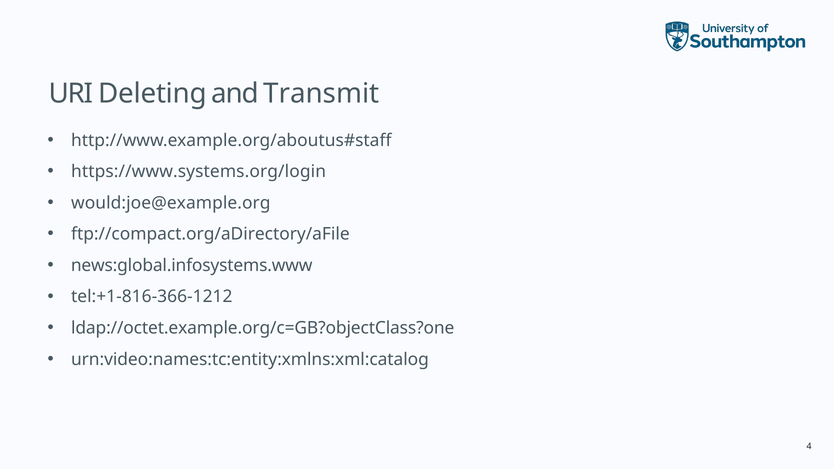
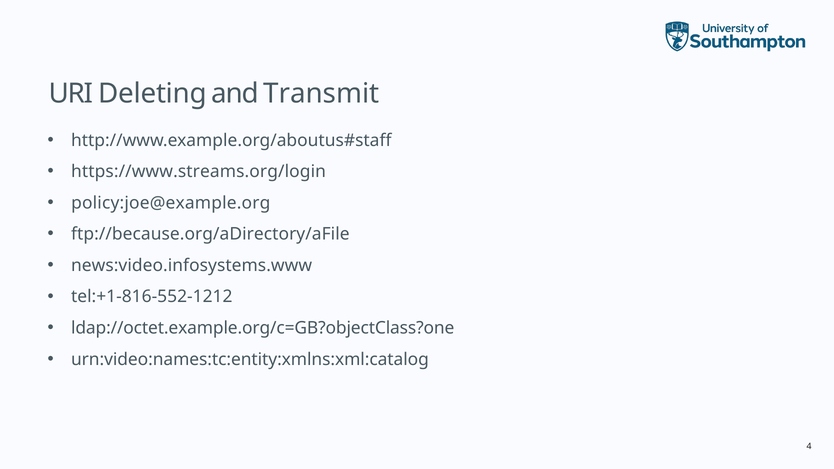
https://www.systems.org/login: https://www.systems.org/login -> https://www.streams.org/login (199, 172)
would:joe@example.org: would:joe@example.org -> policy:joe@example.org (171, 203)
ftp://compact.org/aDirectory/aFile: ftp://compact.org/aDirectory/aFile -> ftp://because.org/aDirectory/aFile (210, 234)
news:global.infosystems.www: news:global.infosystems.www -> news:video.infosystems.www (192, 266)
tel:+1-816-366-1212: tel:+1-816-366-1212 -> tel:+1-816-552-1212 (152, 297)
